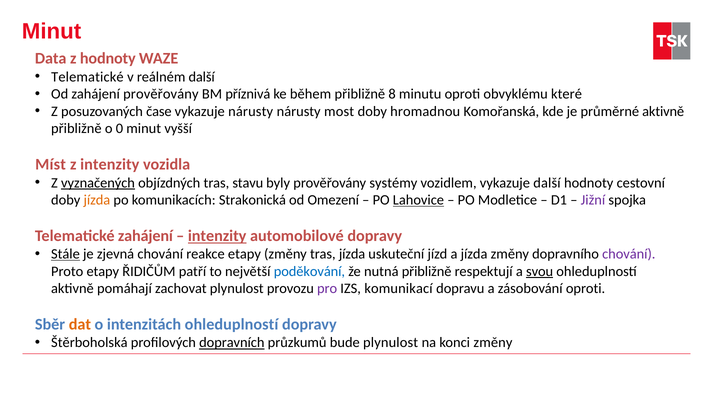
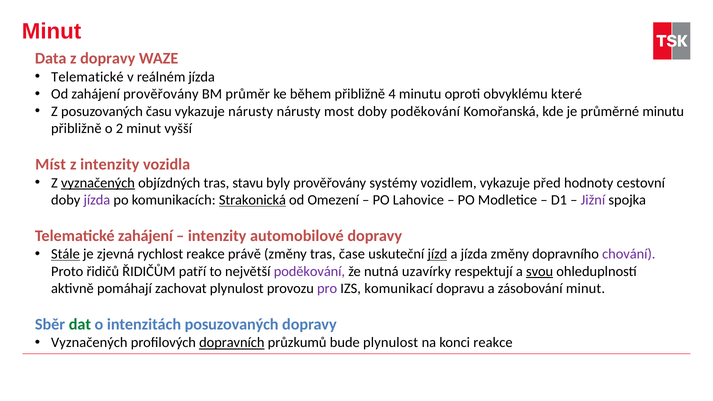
z hodnoty: hodnoty -> dopravy (108, 59)
reálném další: další -> jízda (202, 77)
příznivá: příznivá -> průměr (248, 94)
8: 8 -> 4 (392, 94)
čase: čase -> času (159, 111)
doby hromadnou: hromadnou -> poděkování (425, 111)
průměrné aktivně: aktivně -> minutu (663, 111)
0: 0 -> 2 (119, 129)
vykazuje další: další -> před (547, 183)
jízda colour: orange -> purple (97, 200)
Strakonická underline: none -> present (252, 200)
Lahovice underline: present -> none (418, 200)
intenzity underline: present -> none (217, 236)
zjevná chování: chování -> rychlost (160, 254)
reakce etapy: etapy -> právě (244, 254)
tras jízda: jízda -> čase (352, 254)
jízd underline: none -> present (437, 254)
Proto etapy: etapy -> řidičů (103, 271)
poděkování colour: blue -> purple (309, 271)
nutná přibližně: přibližně -> uzavírky (427, 271)
zásobování oproti: oproti -> minut (585, 289)
dat colour: orange -> green (80, 325)
intenzitách ohleduplností: ohleduplností -> posuzovaných (232, 325)
Štěrboholská: Štěrboholská -> Vyznačených (89, 343)
konci změny: změny -> reakce (493, 343)
